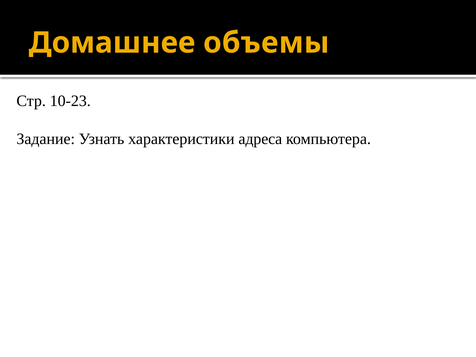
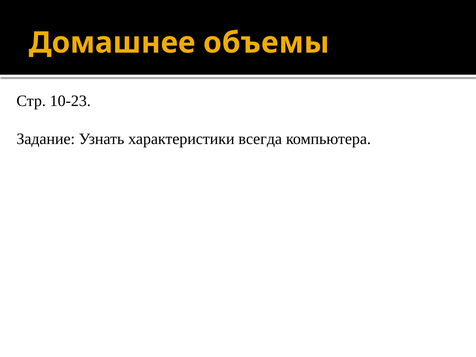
адреса: адреса -> всегда (260, 139)
